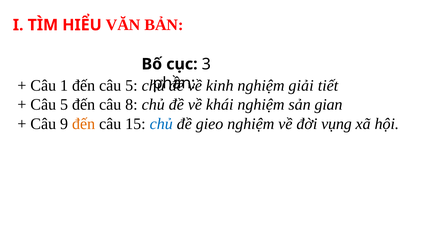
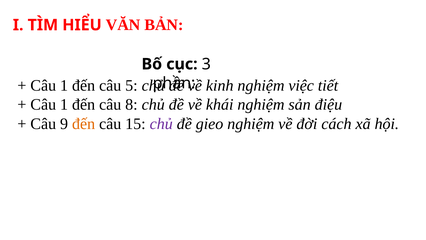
giải: giải -> việc (301, 85)
5: 5 -> 1 (64, 104)
gian: gian -> điệu (328, 104)
chủ colour: blue -> purple (161, 124)
vụng: vụng -> cách (336, 124)
